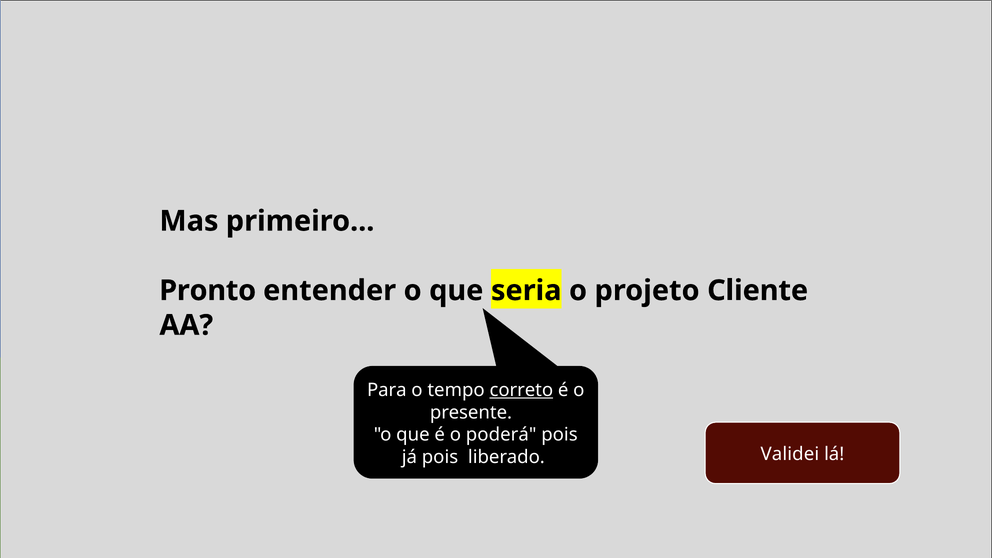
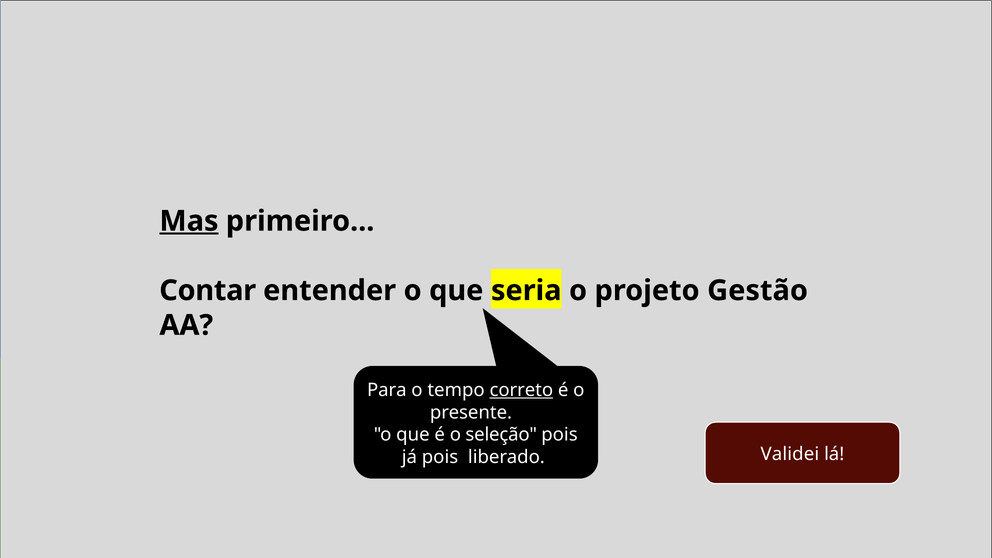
Mas underline: none -> present (189, 221)
Pronto: Pronto -> Contar (208, 291)
Cliente: Cliente -> Gestão (758, 291)
poderá: poderá -> seleção (501, 435)
